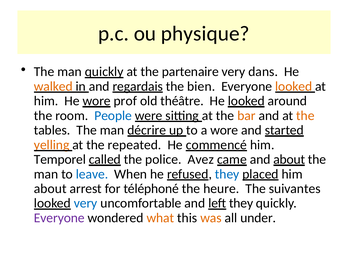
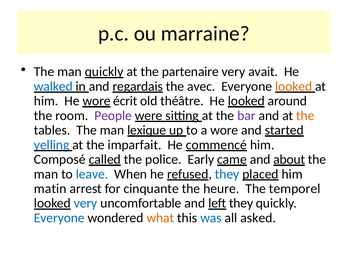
physique: physique -> marraine (205, 34)
dans: dans -> avait (263, 72)
walked colour: orange -> blue (53, 86)
bien: bien -> avec (201, 86)
prof: prof -> écrit (125, 101)
People colour: blue -> purple (113, 116)
bar colour: orange -> purple (246, 116)
décrire: décrire -> lexique (147, 130)
yelling colour: orange -> blue (52, 145)
repeated: repeated -> imparfait (135, 145)
Temporel: Temporel -> Composé (60, 159)
Avez: Avez -> Early (201, 159)
about: about -> matin (50, 189)
téléphoné: téléphoné -> cinquante (151, 189)
suivantes: suivantes -> temporel (295, 189)
Everyone colour: purple -> blue (59, 218)
was colour: orange -> blue (211, 218)
under: under -> asked (258, 218)
